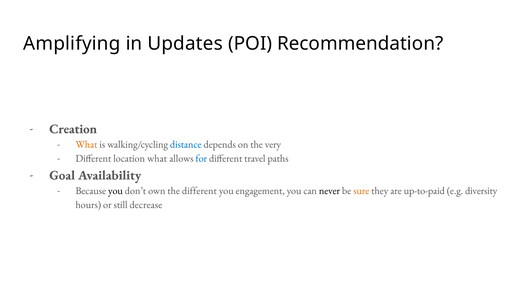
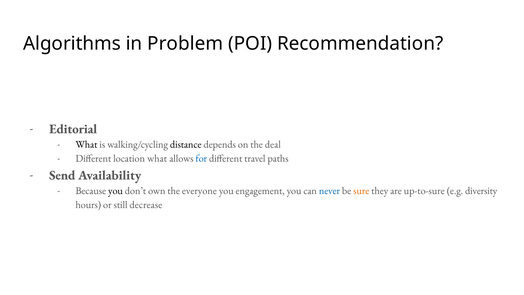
Amplifying: Amplifying -> Algorithms (72, 43)
Updates: Updates -> Problem (185, 43)
Creation: Creation -> Editorial (73, 129)
What colour: orange -> black (86, 144)
distance colour: blue -> black (186, 144)
very: very -> deal (273, 144)
Goal: Goal -> Send (62, 175)
the different: different -> everyone (199, 191)
never colour: black -> blue (329, 191)
up-to-paid: up-to-paid -> up-to-sure (424, 191)
